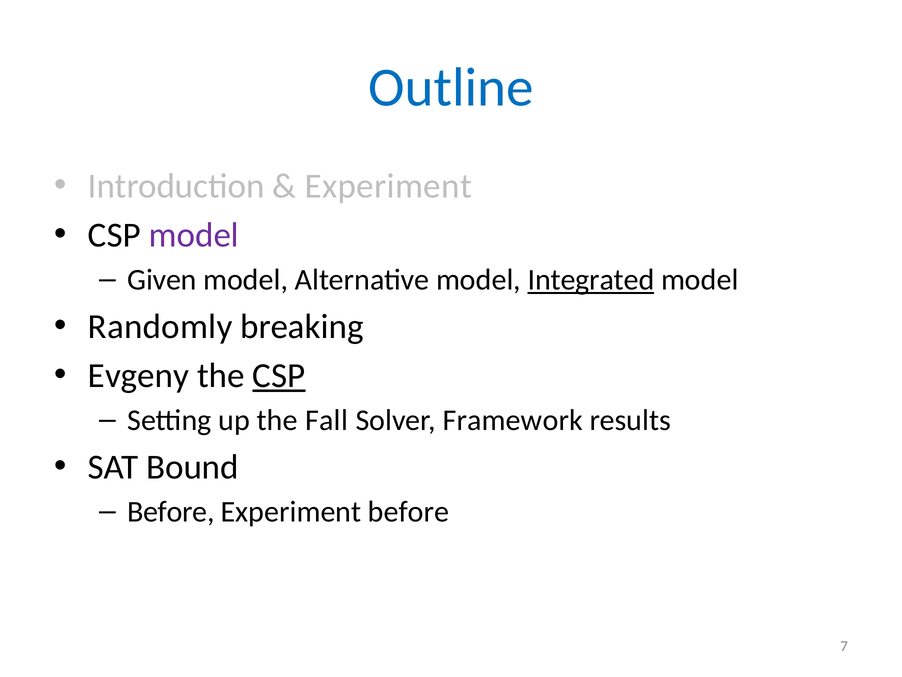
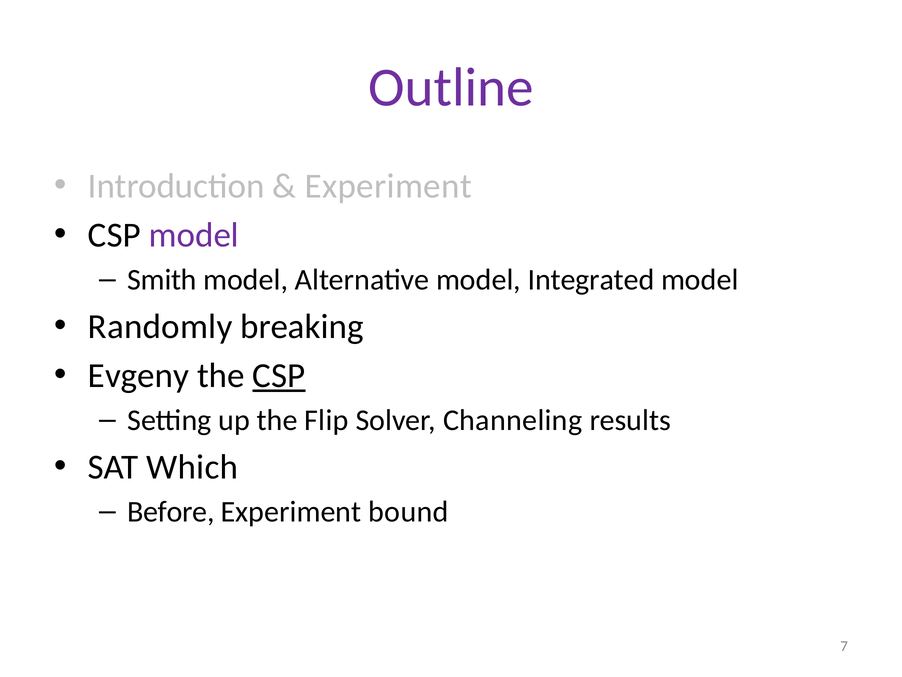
Outline colour: blue -> purple (451, 87)
Given: Given -> Smith (162, 280)
Integrated underline: present -> none (591, 280)
Fall: Fall -> Flip (326, 420)
Framework: Framework -> Channeling (513, 420)
Bound: Bound -> Which (192, 467)
Experiment before: before -> bound (408, 511)
